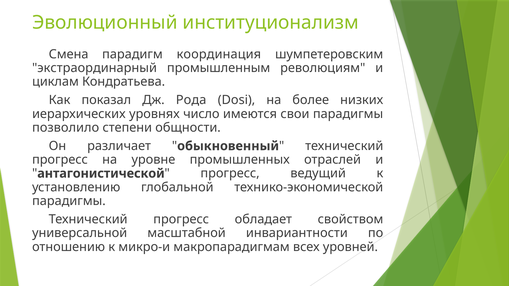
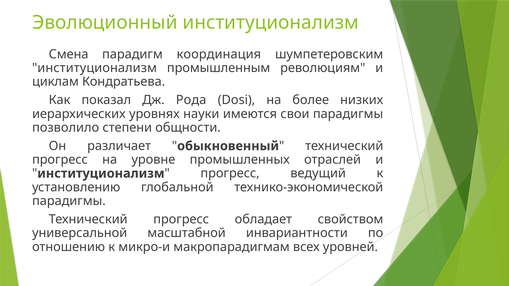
экстраординарный: экстраординарный -> институционализм (94, 68)
число: число -> науки (201, 114)
антагонистической: антагонистической -> институционализм (101, 174)
